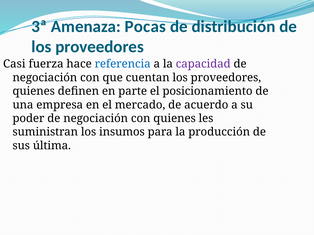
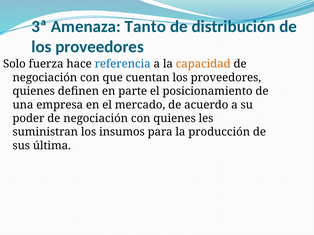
Pocas: Pocas -> Tanto (145, 26)
Casi: Casi -> Solo (14, 64)
capacidad colour: purple -> orange (203, 64)
